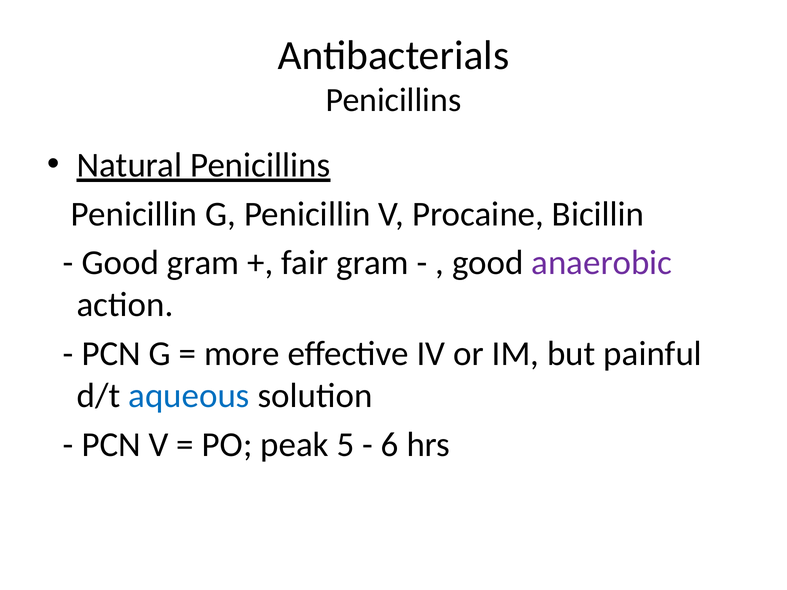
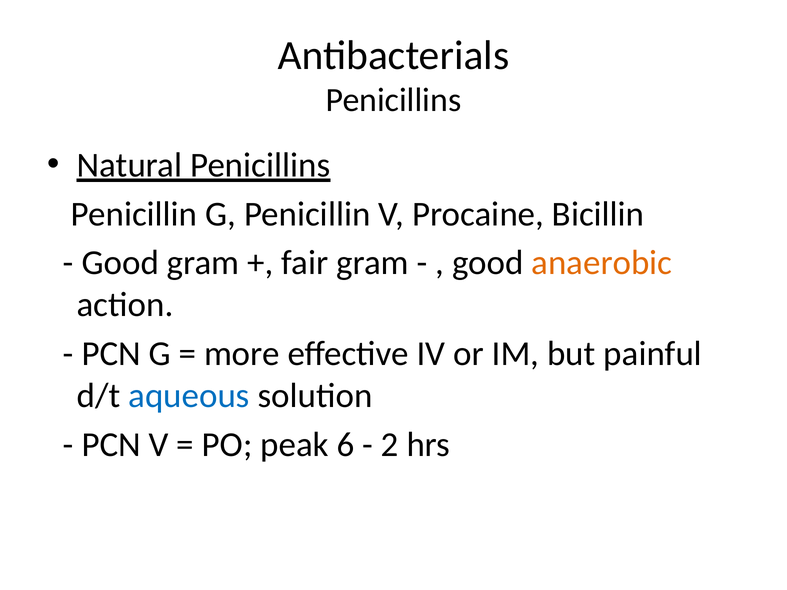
anaerobic colour: purple -> orange (602, 263)
5: 5 -> 6 (345, 445)
6: 6 -> 2 (390, 445)
